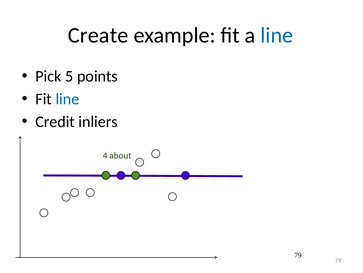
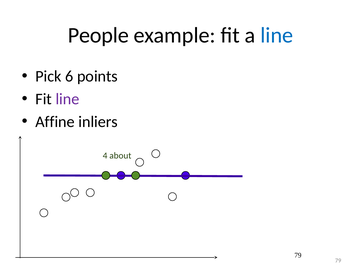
Create: Create -> People (98, 35)
5: 5 -> 6 (69, 76)
line colour: blue -> purple (67, 99)
Credit: Credit -> Affine (55, 121)
